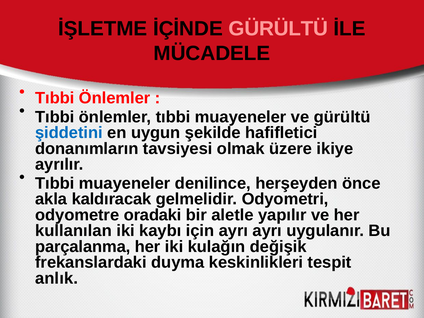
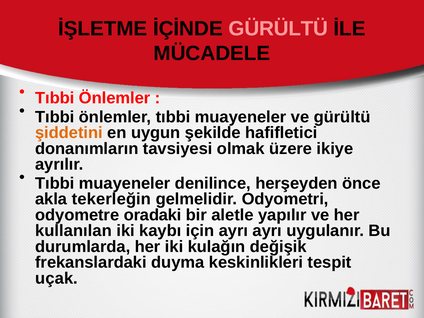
şiddetini colour: blue -> orange (69, 133)
kaldıracak: kaldıracak -> tekerleğin (111, 199)
parçalanma: parçalanma -> durumlarda (83, 247)
anlık: anlık -> uçak (57, 278)
